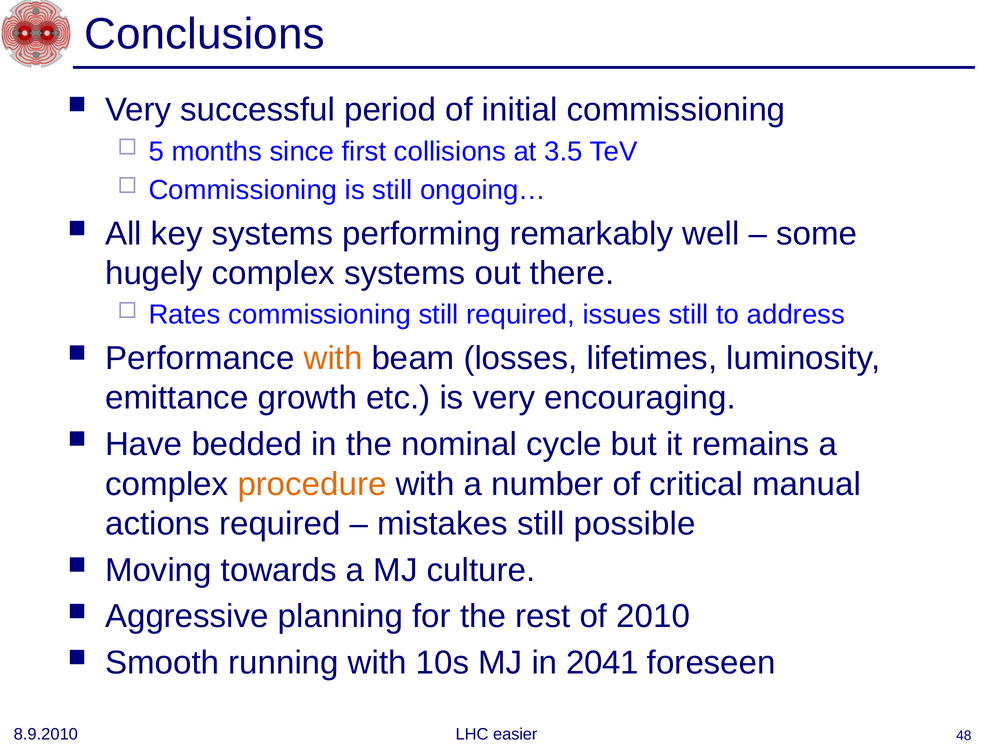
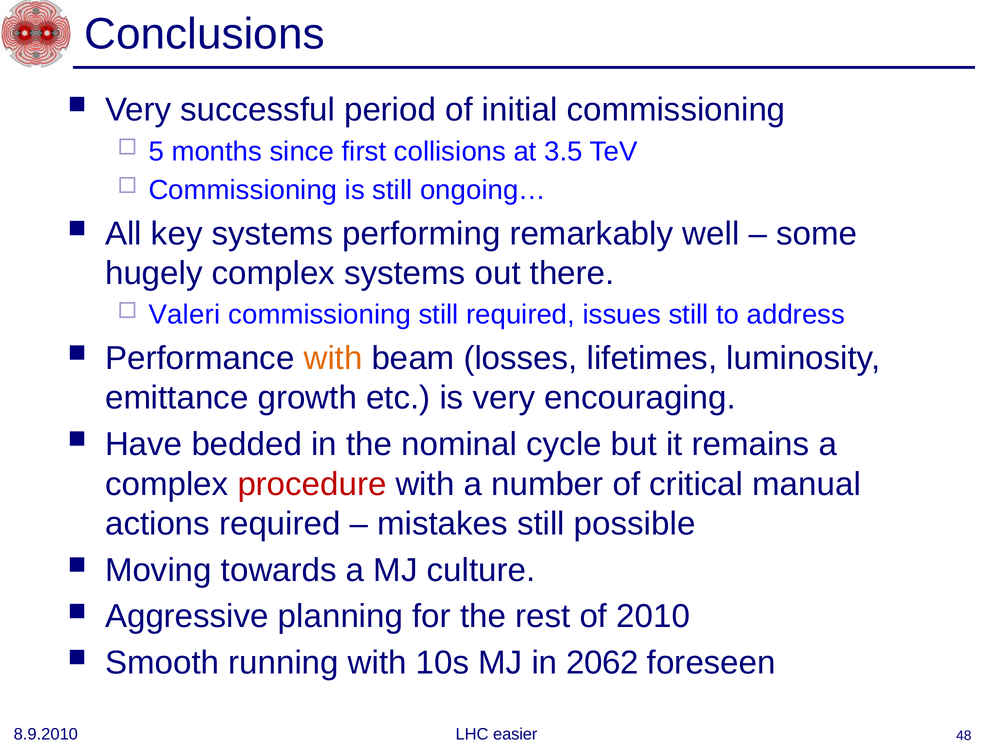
Rates: Rates -> Valeri (184, 315)
procedure colour: orange -> red (312, 484)
2041: 2041 -> 2062 (602, 663)
